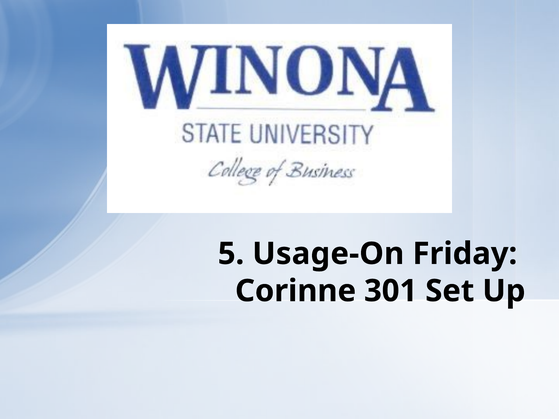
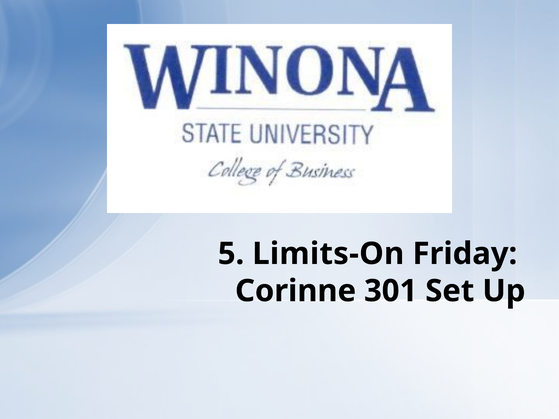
Usage-On: Usage-On -> Limits-On (328, 254)
